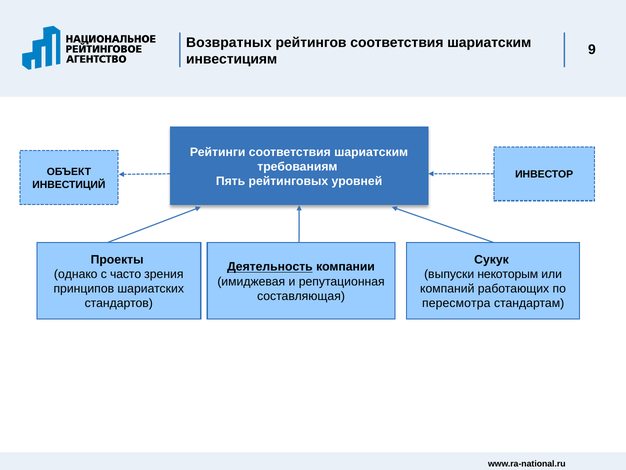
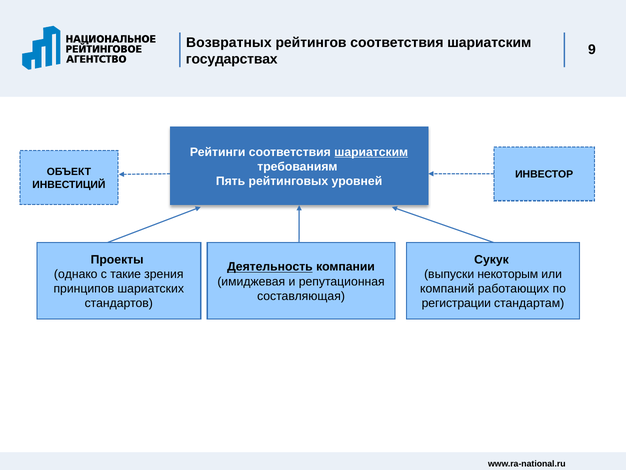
инвестициям: инвестициям -> государствах (232, 59)
шариатским underline: none -> present (371, 152)
часто: часто -> такие (126, 274)
пересмотра: пересмотра -> регистрации (456, 303)
